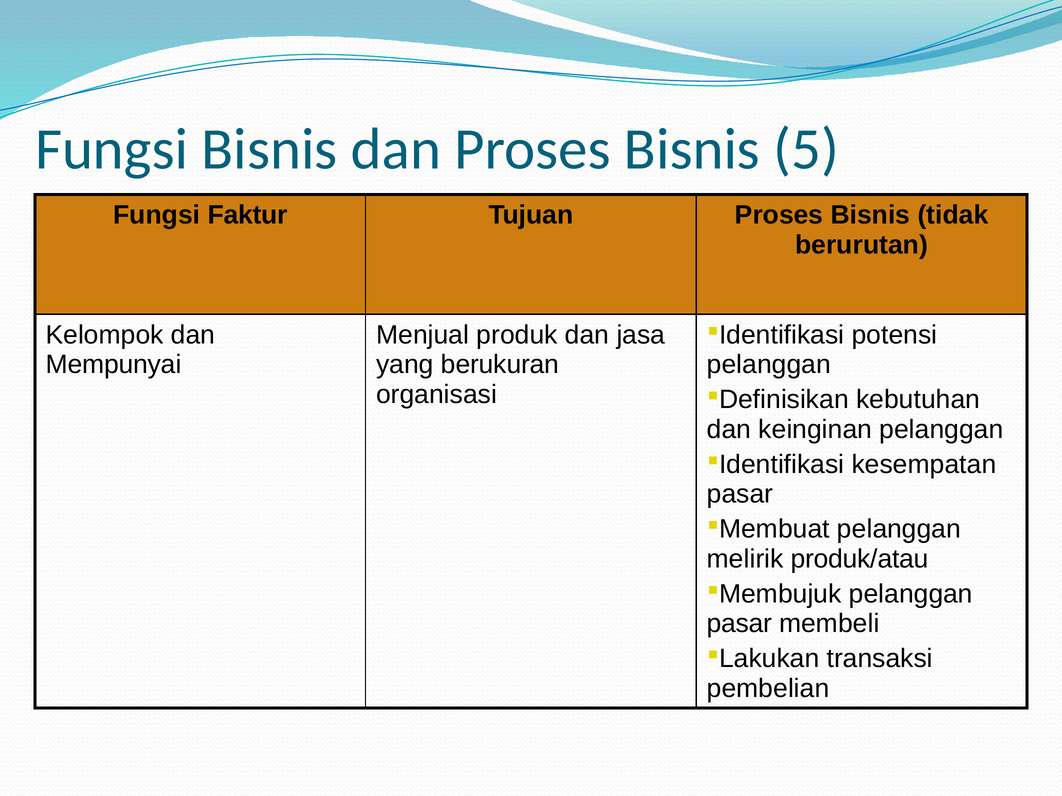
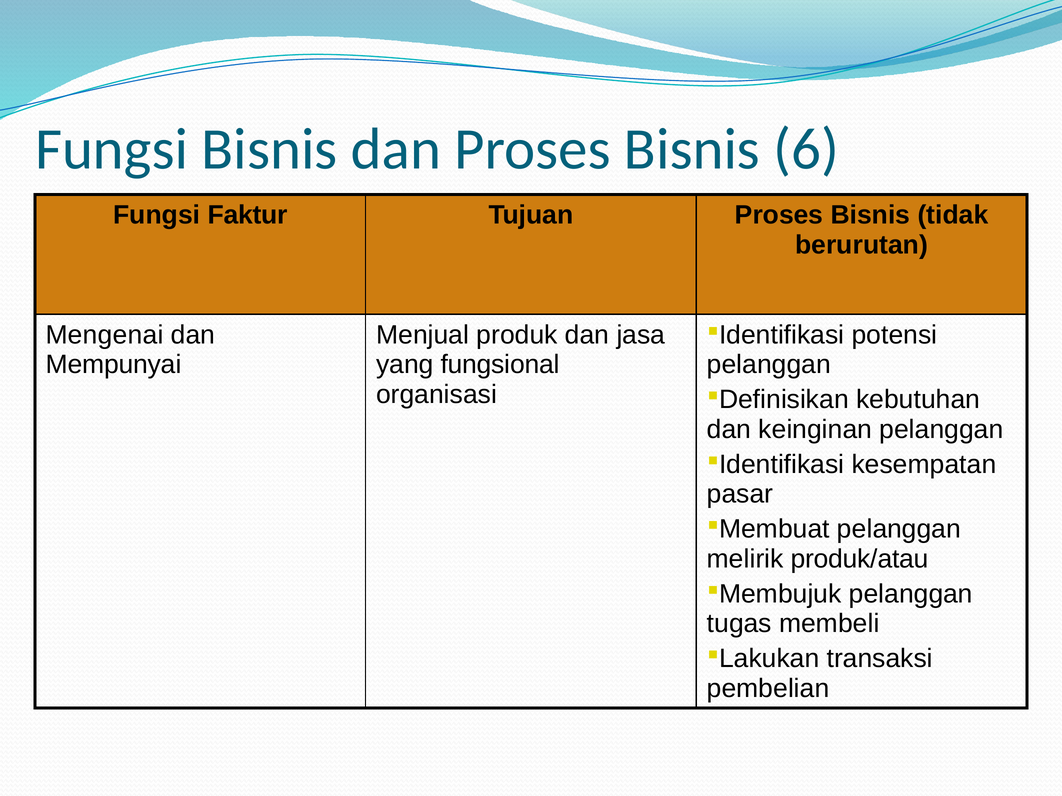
5: 5 -> 6 (806, 149)
Kelompok: Kelompok -> Mengenai (105, 335)
berukuran: berukuran -> fungsional (500, 365)
pasar: pasar -> tugas (739, 624)
